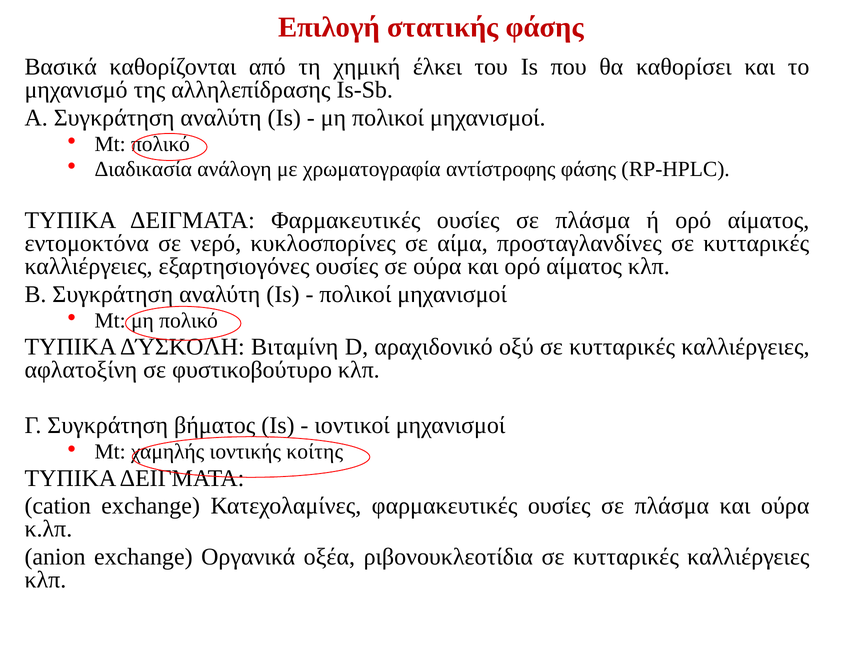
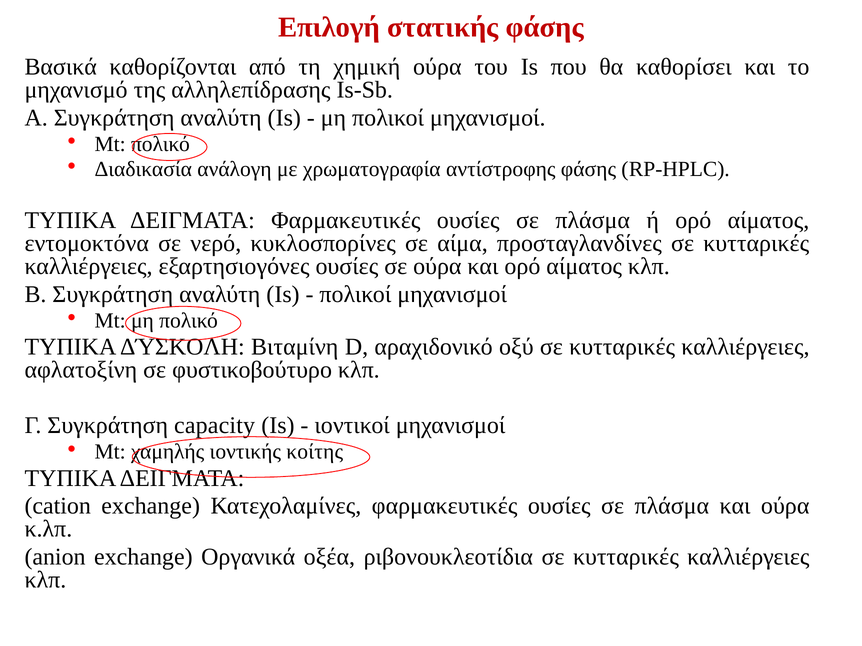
χημική έλκει: έλκει -> ούρα (437, 67)
βήματος: βήματος -> capacity (215, 426)
